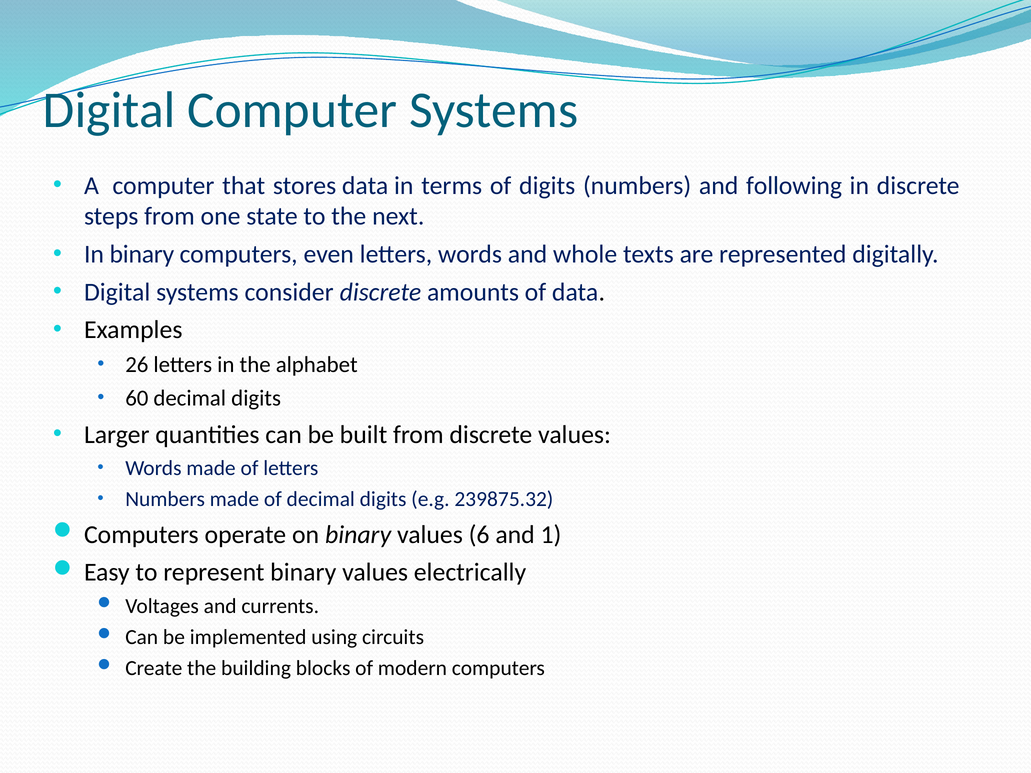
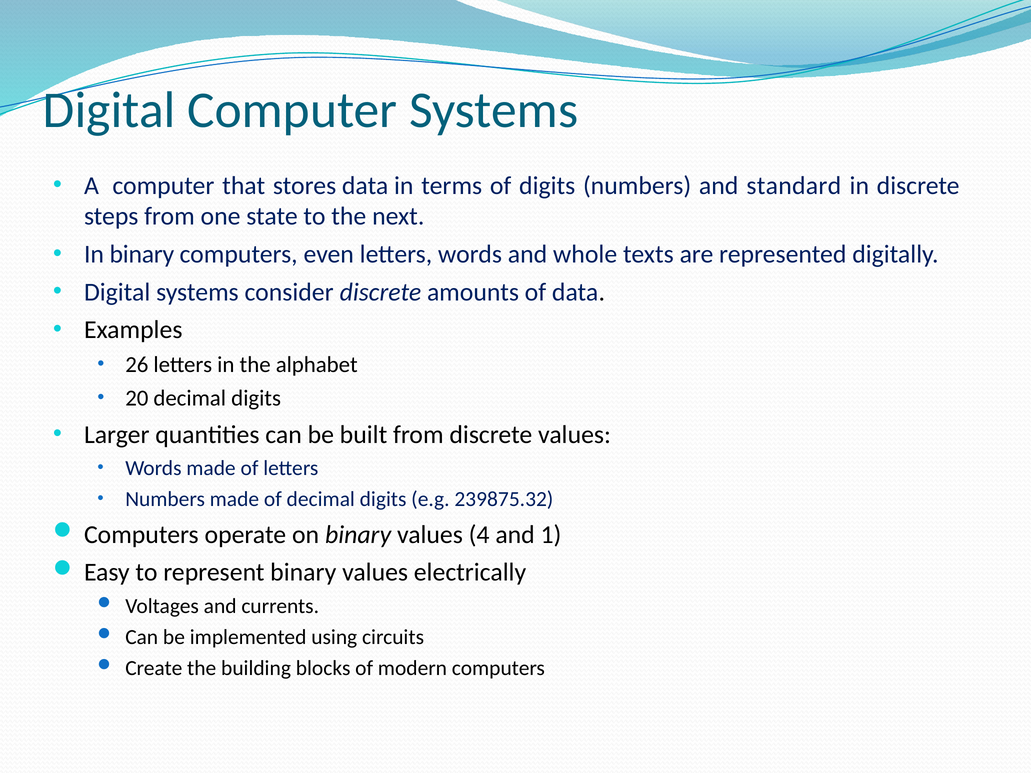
following: following -> standard (794, 186)
60: 60 -> 20 (137, 398)
6: 6 -> 4 (479, 535)
